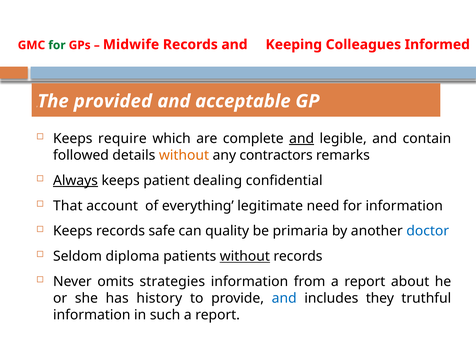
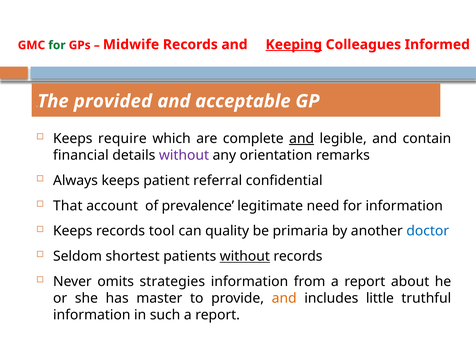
Keeping underline: none -> present (294, 45)
followed: followed -> financial (81, 155)
without colour: orange -> purple (184, 155)
contractors: contractors -> orientation (276, 155)
Always underline: present -> none (75, 180)
dealing: dealing -> referral (218, 180)
everything: everything -> prevalence (198, 206)
safe: safe -> tool (162, 231)
diploma: diploma -> shortest (133, 256)
history: history -> master (159, 298)
and colour: blue -> orange (284, 298)
they: they -> little (380, 298)
